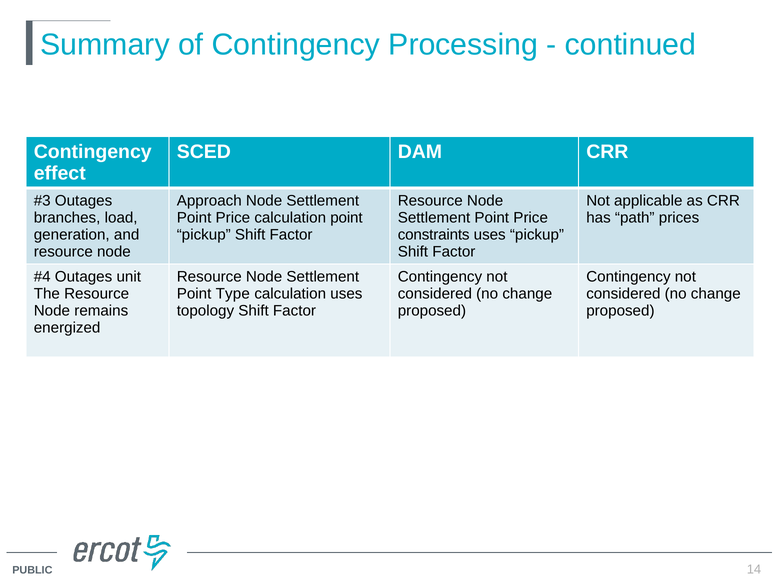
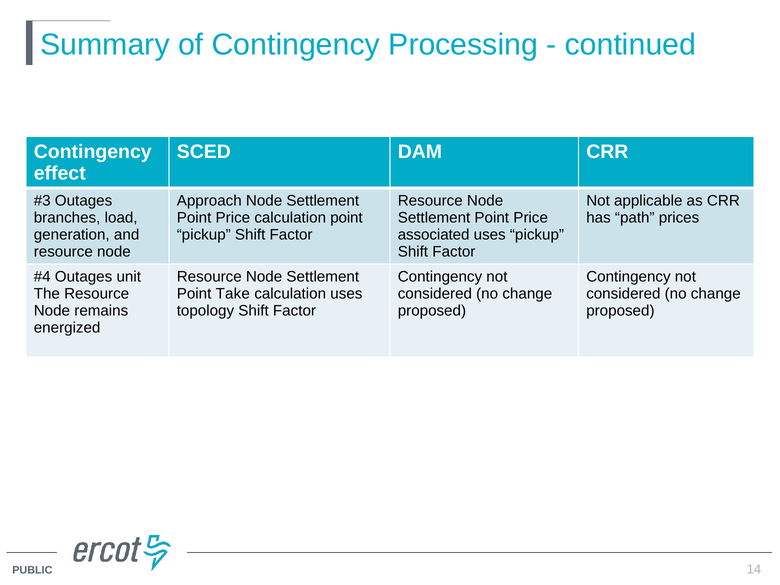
constraints: constraints -> associated (434, 235)
Type: Type -> Take (233, 294)
